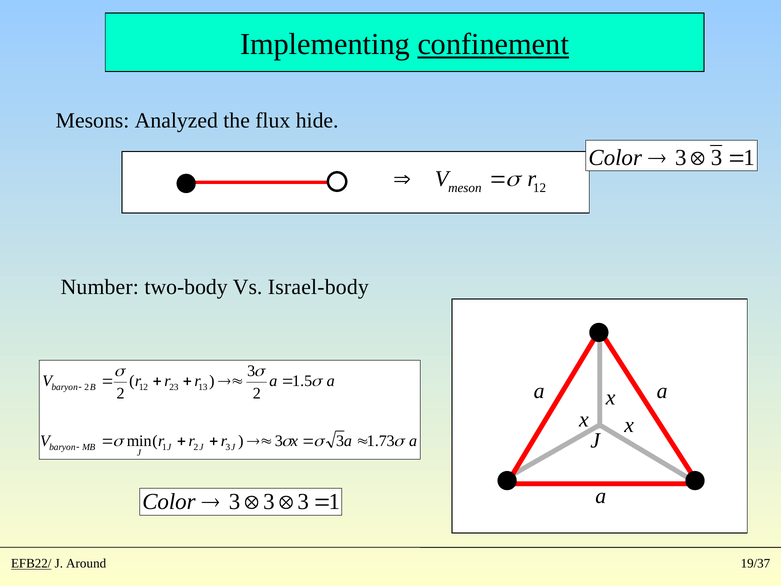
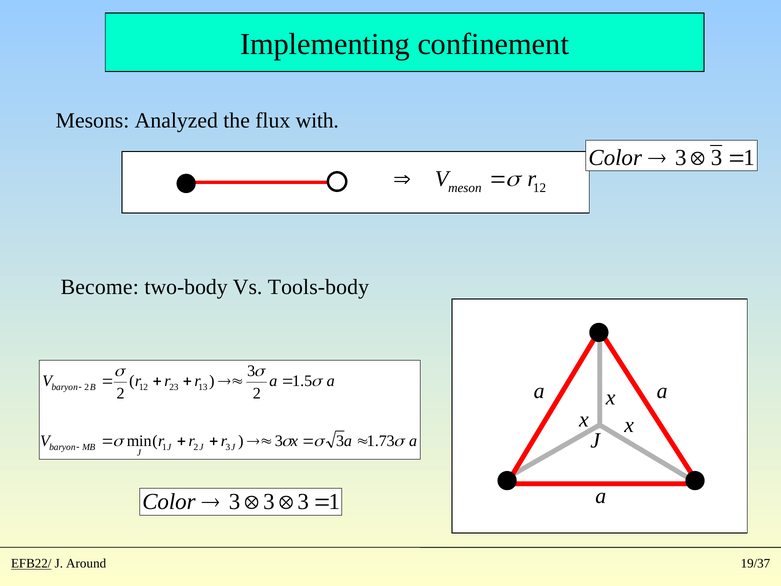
confinement underline: present -> none (493, 44)
hide: hide -> with (317, 121)
Number: Number -> Become (100, 287)
Israel-body: Israel-body -> Tools-body (318, 287)
